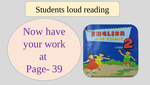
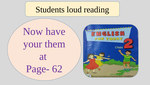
work: work -> them (55, 44)
39: 39 -> 62 (57, 68)
